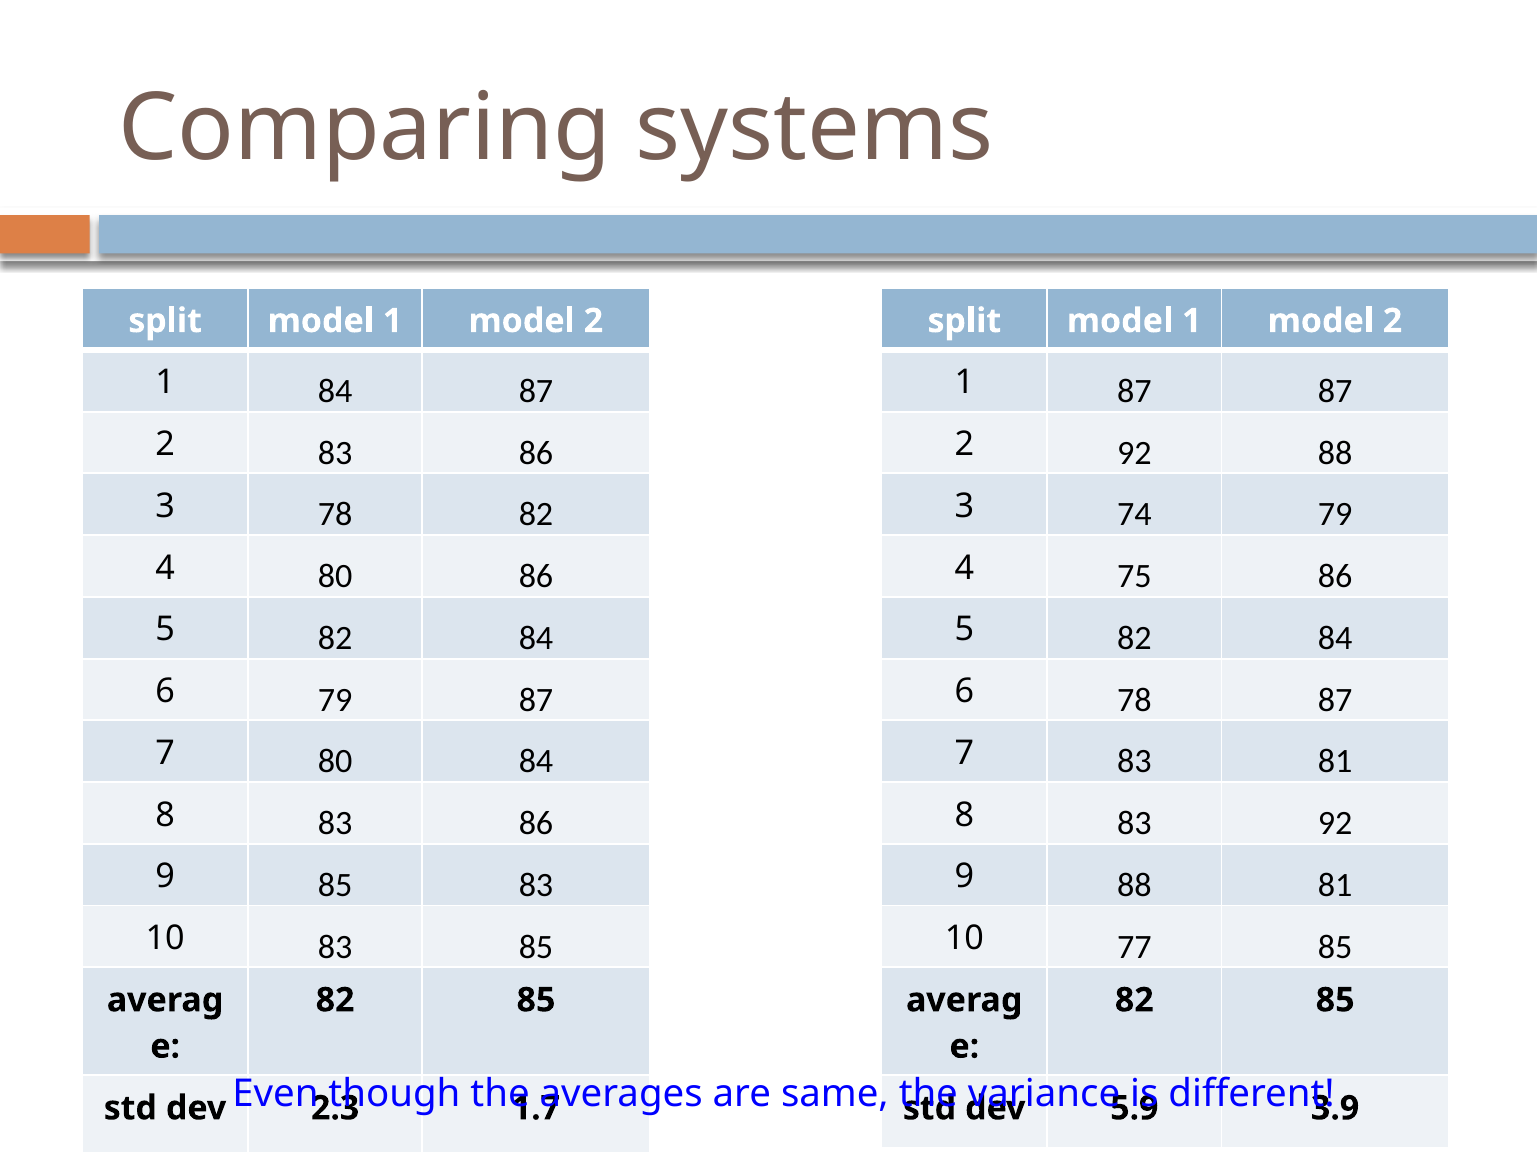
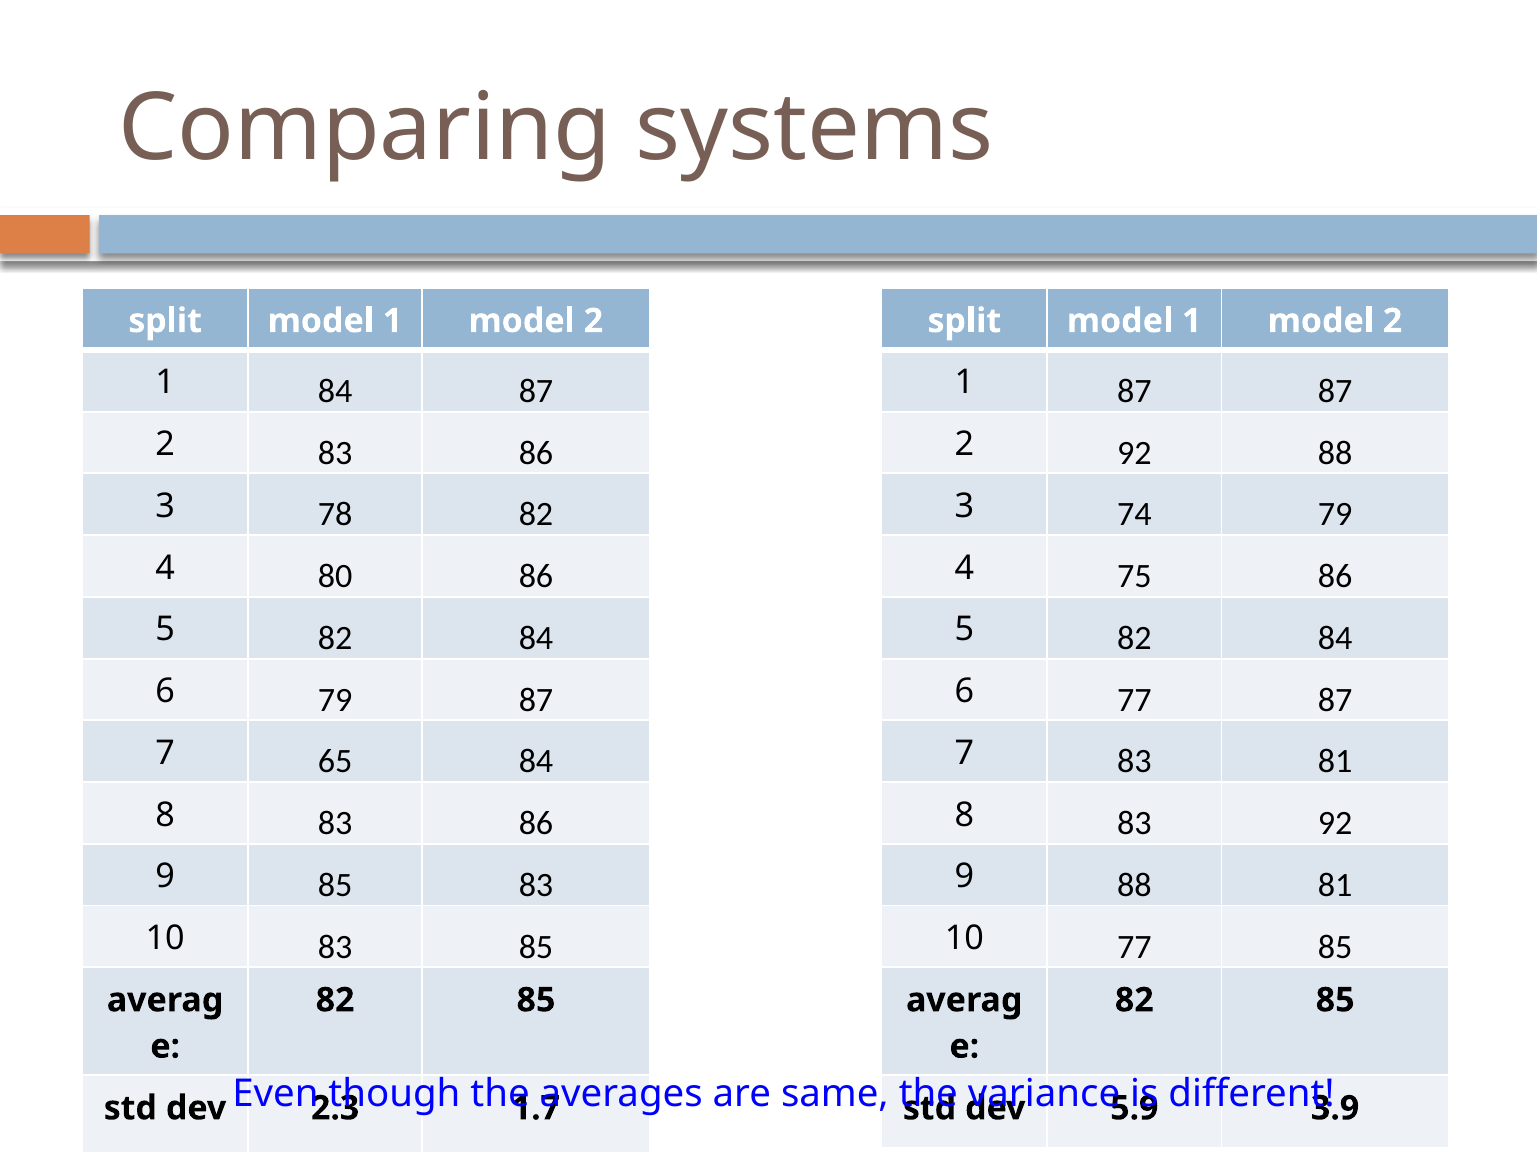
6 78: 78 -> 77 (1134, 700)
7 80: 80 -> 65 (335, 762)
